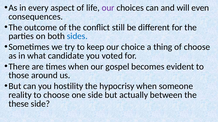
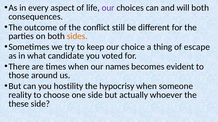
will even: even -> both (200, 8)
sides colour: blue -> orange (77, 36)
of choose: choose -> escape (197, 47)
gospel: gospel -> names (117, 67)
between: between -> whoever (166, 95)
